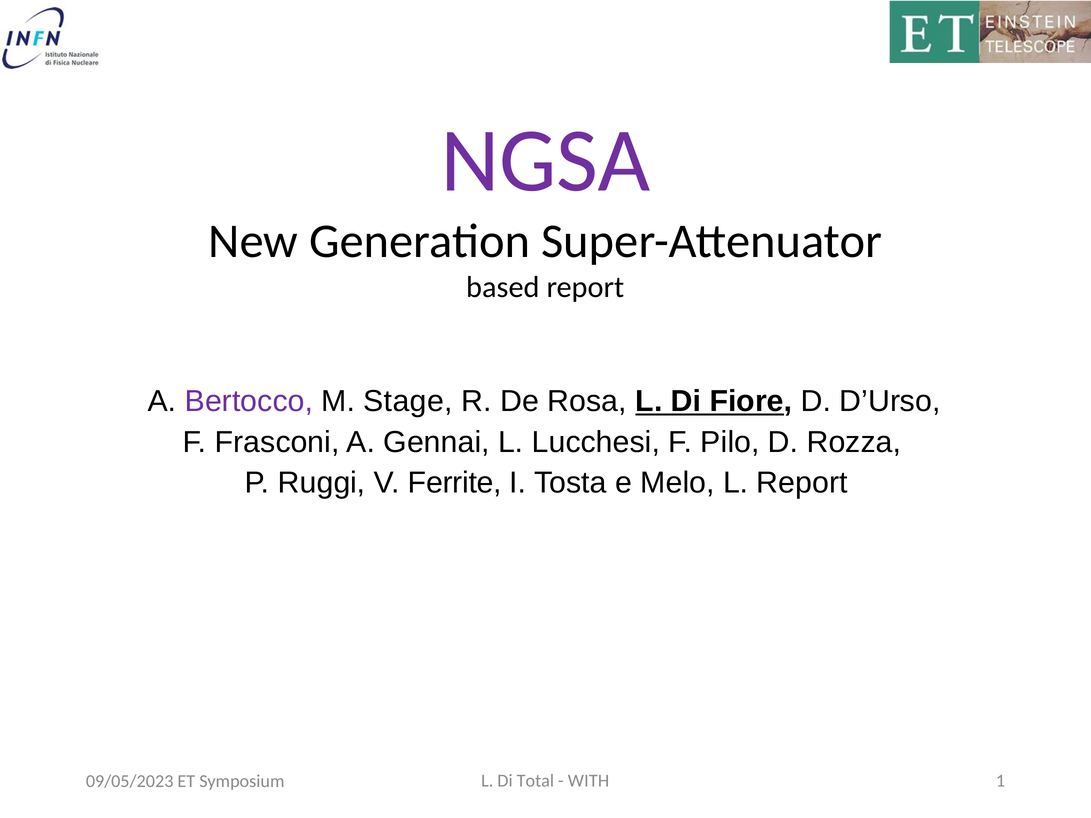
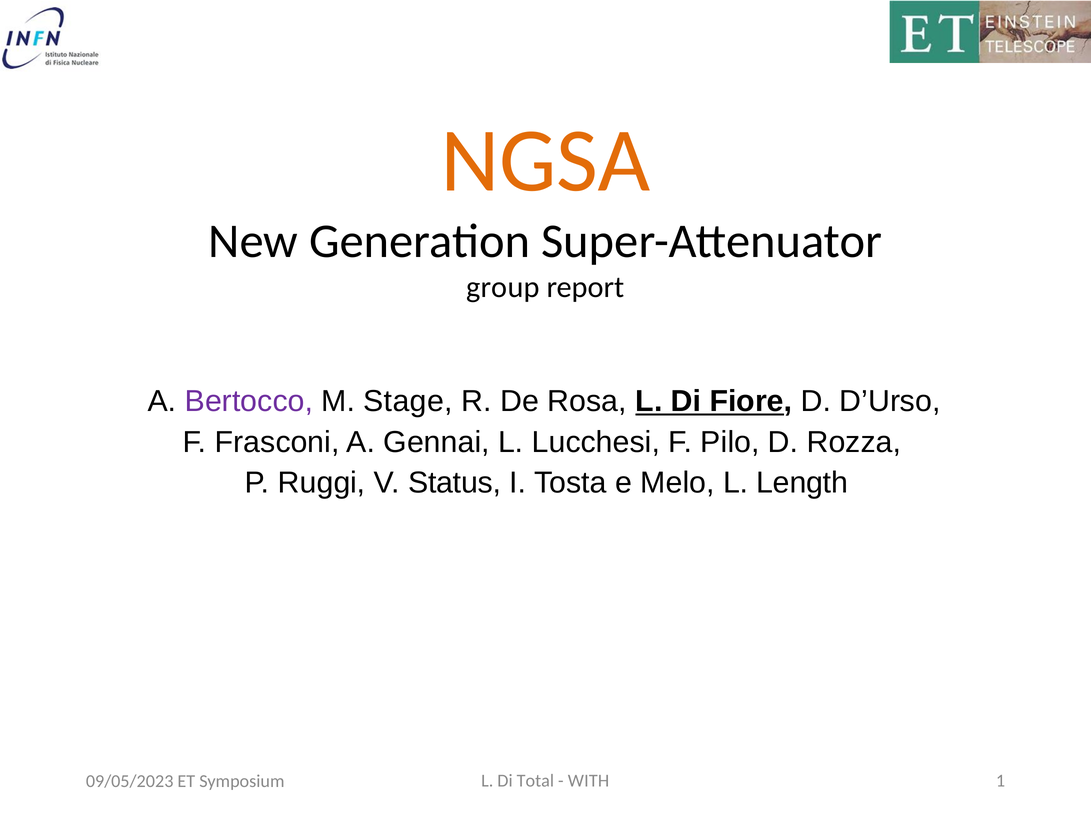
NGSA colour: purple -> orange (546, 161)
based: based -> group (503, 288)
Ferrite: Ferrite -> Status (455, 483)
L Report: Report -> Length (802, 483)
